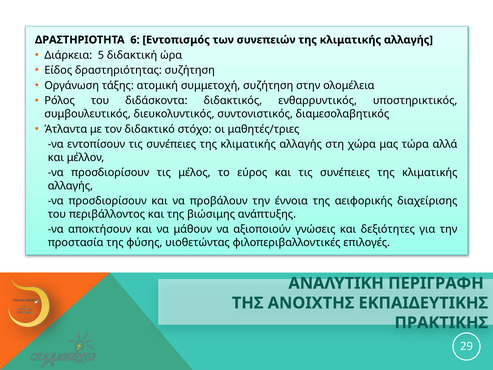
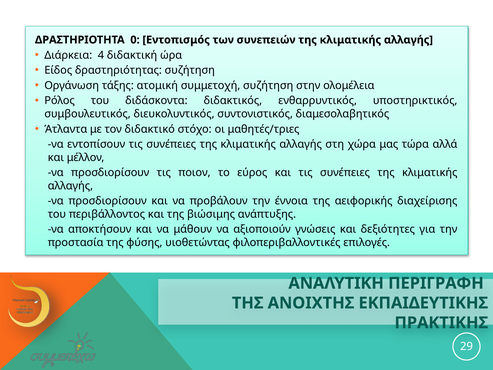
6: 6 -> 0 (135, 40)
5: 5 -> 4 (101, 55)
μέλος: μέλος -> ποιον (194, 173)
